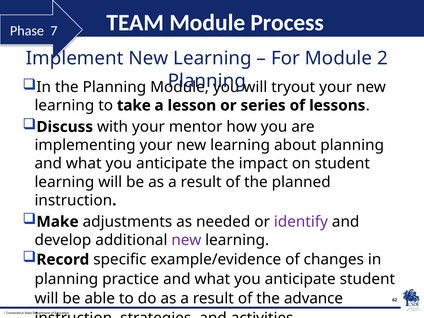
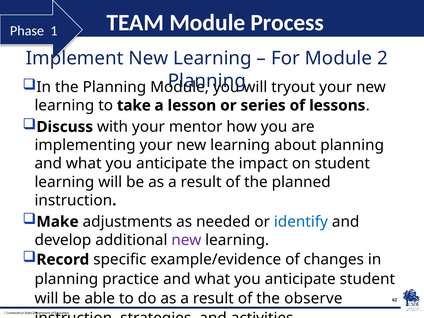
7: 7 -> 1 (54, 31)
identify colour: purple -> blue (301, 222)
advance: advance -> observe (313, 299)
